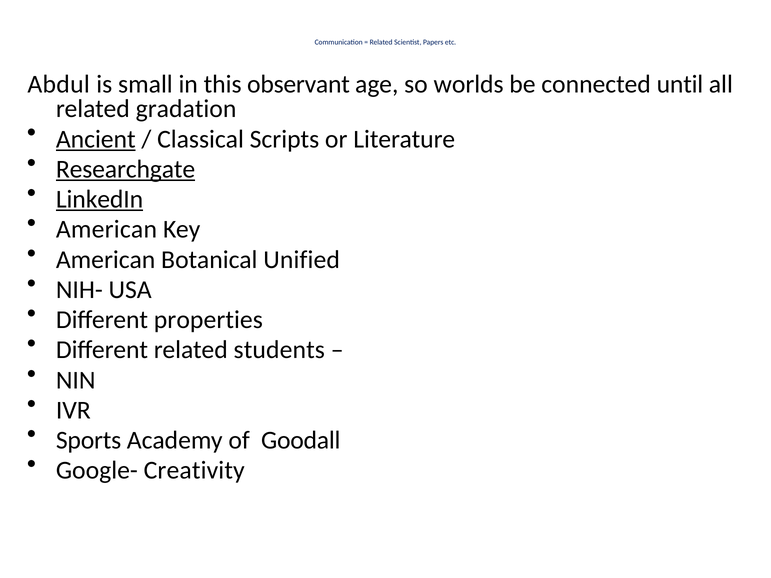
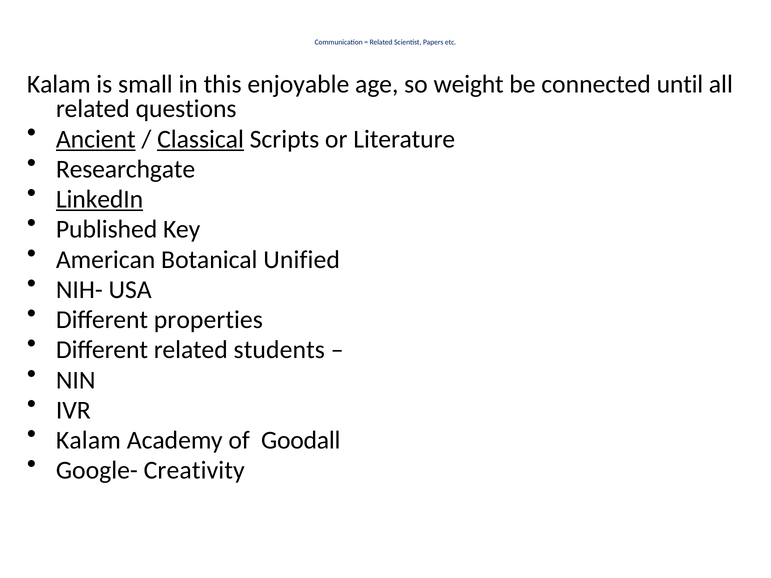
Abdul: Abdul -> Kalam (59, 84)
observant: observant -> enjoyable (298, 84)
worlds: worlds -> weight (469, 84)
gradation: gradation -> questions (186, 109)
Classical underline: none -> present (201, 139)
Researchgate underline: present -> none (126, 169)
American: American -> Published (107, 230)
Sports: Sports -> Kalam (88, 441)
